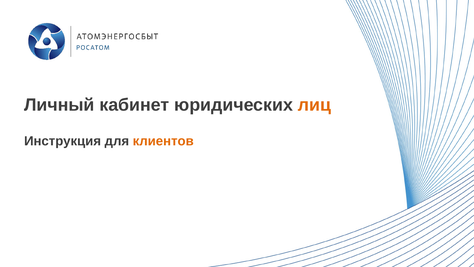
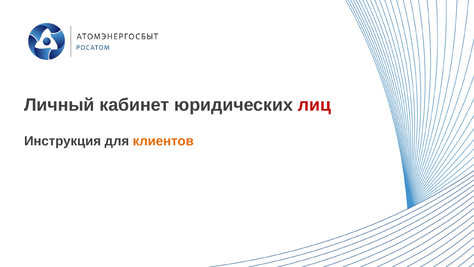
лиц colour: orange -> red (314, 105)
